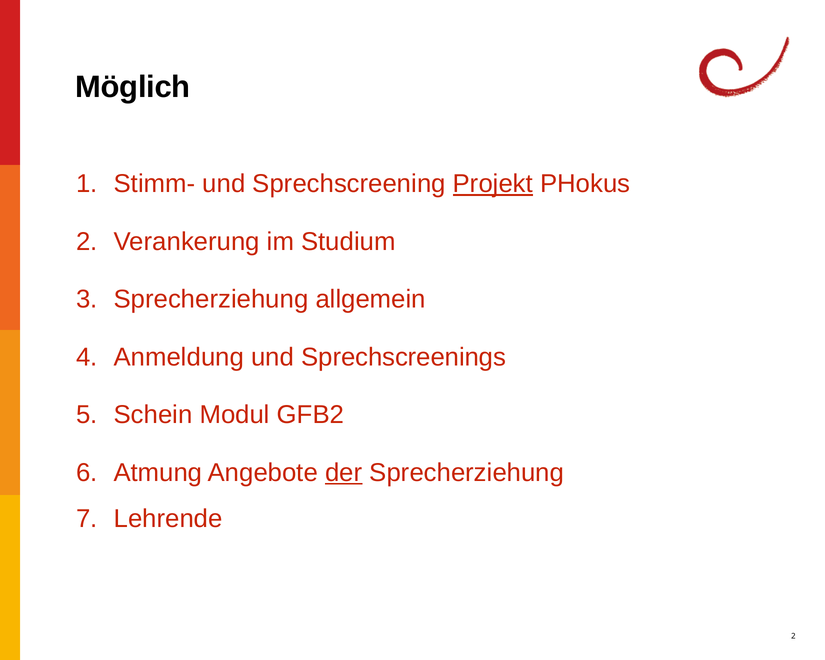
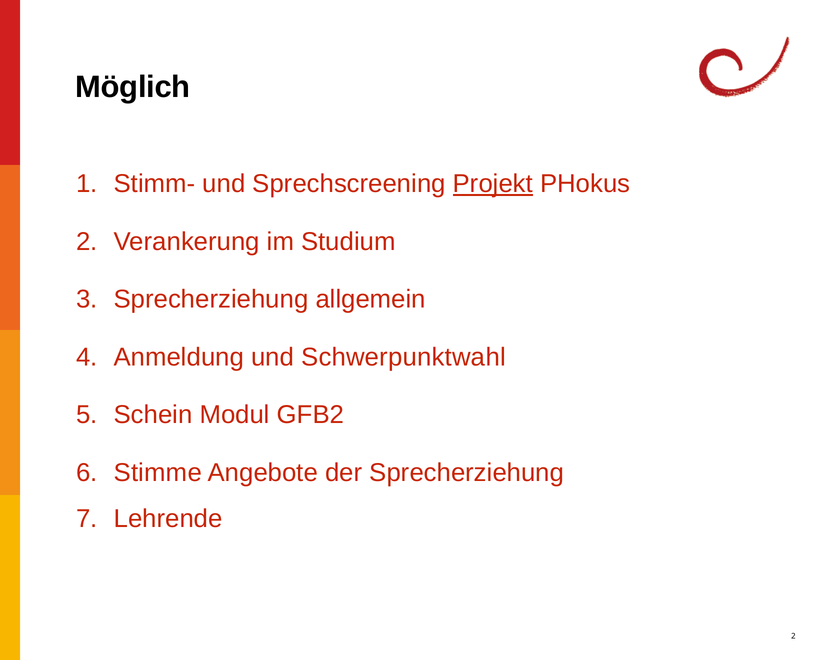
Sprechscreenings: Sprechscreenings -> Schwerpunktwahl (403, 357)
Atmung: Atmung -> Stimme (158, 472)
der underline: present -> none (344, 472)
